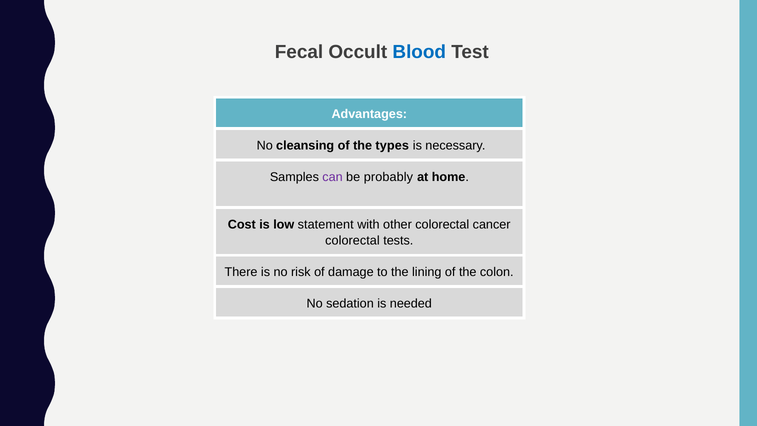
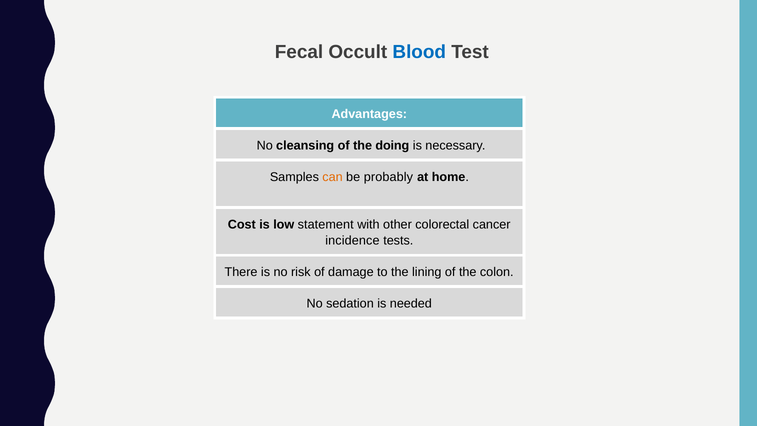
types: types -> doing (392, 145)
can colour: purple -> orange (332, 177)
colorectal: colorectal -> incidence (352, 241)
